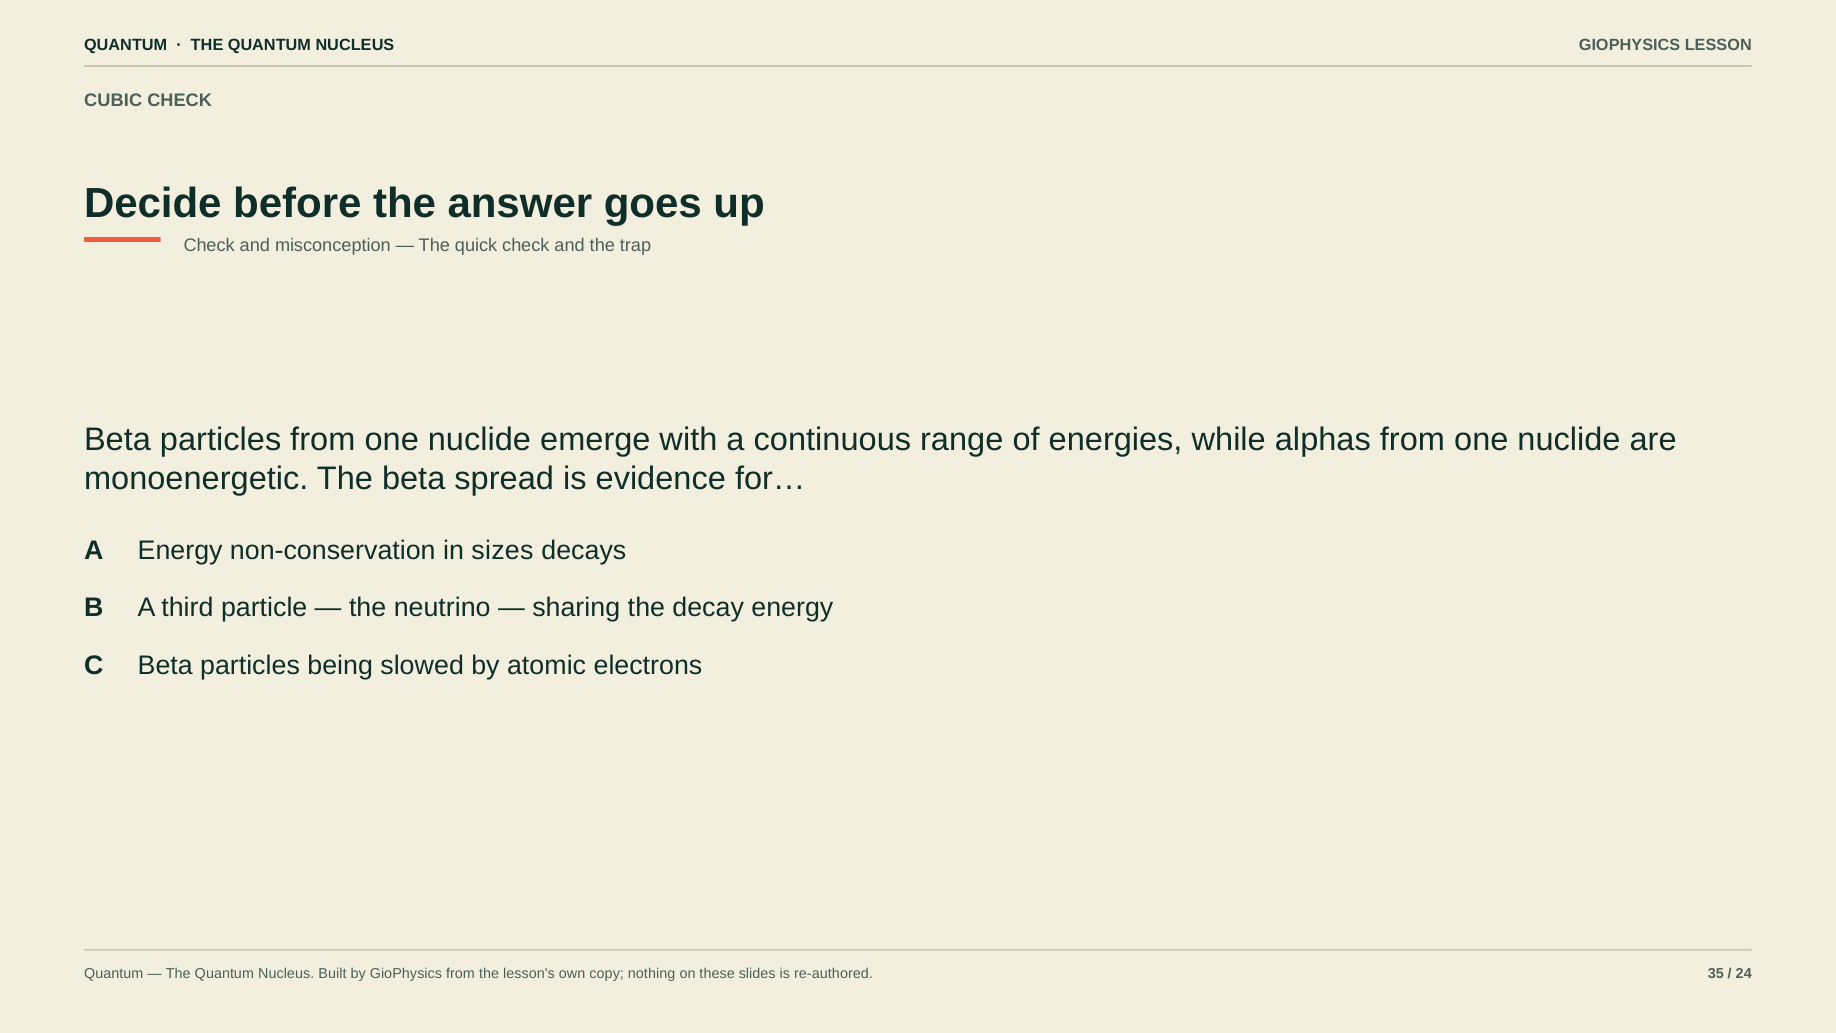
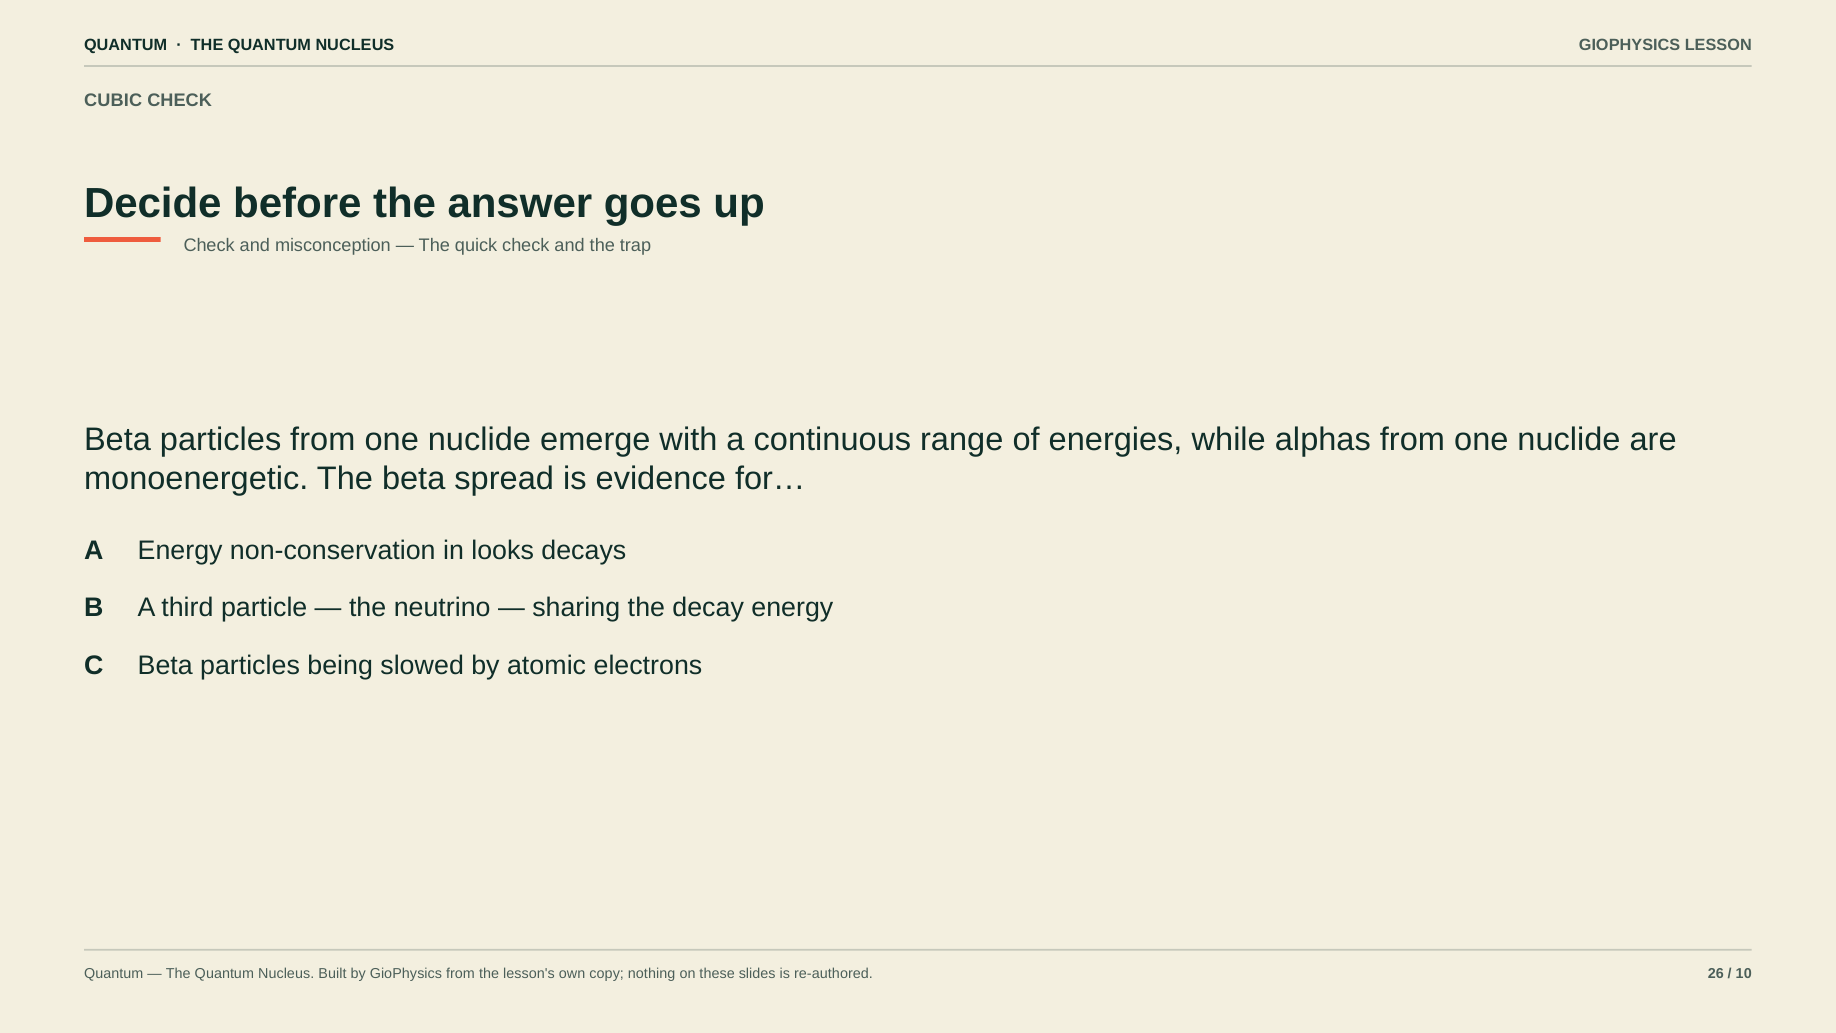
sizes: sizes -> looks (503, 550)
35: 35 -> 26 (1716, 973)
24: 24 -> 10 (1744, 973)
